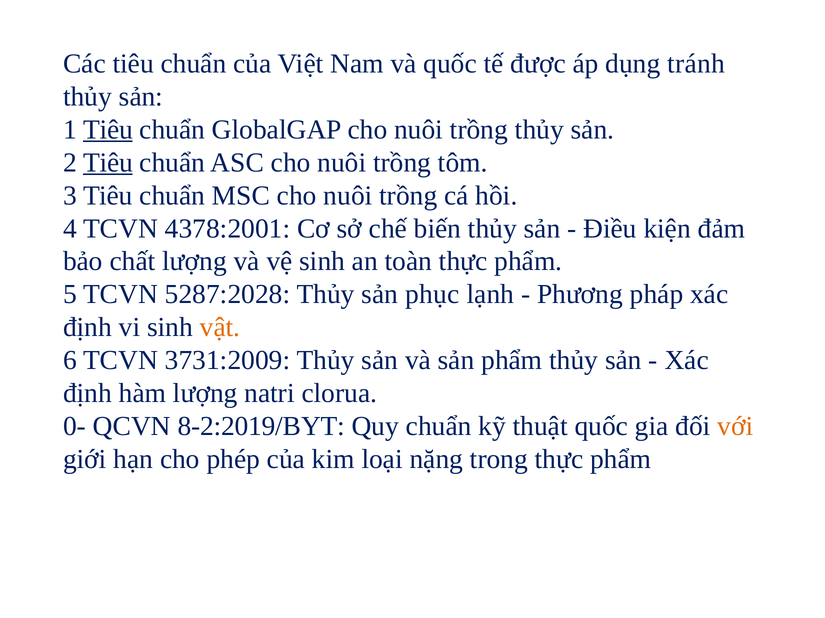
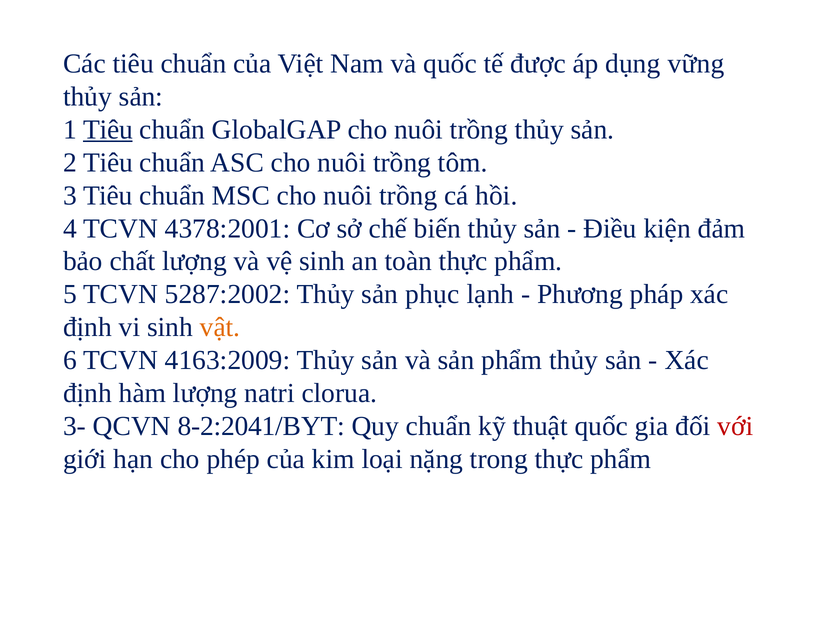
tránh: tránh -> vững (696, 64)
Tiêu underline: present -> none (108, 163)
5287:2028: 5287:2028 -> 5287:2002 (228, 295)
3731:2009: 3731:2009 -> 4163:2009 (228, 361)
0-: 0- -> 3- (75, 427)
8-2:2019/BYT: 8-2:2019/BYT -> 8-2:2041/BYT (261, 427)
với colour: orange -> red (735, 427)
